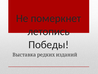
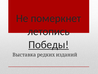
Победы underline: none -> present (49, 44)
